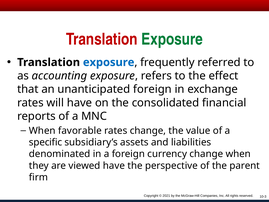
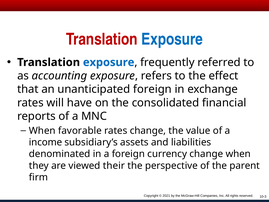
Exposure colour: green -> blue (172, 39)
specific: specific -> income (46, 142)
viewed have: have -> their (114, 165)
